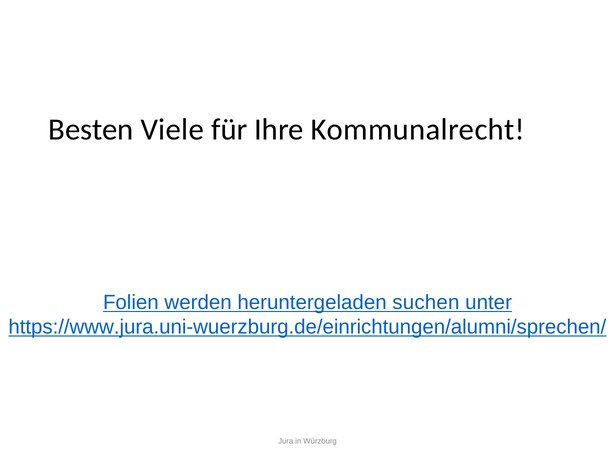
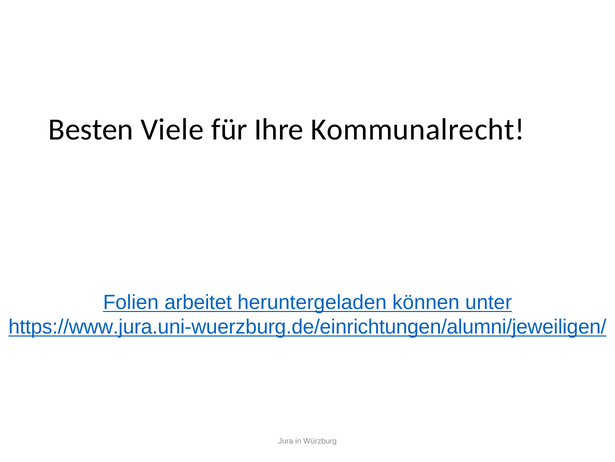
werden: werden -> arbeitet (198, 302)
suchen: suchen -> können (426, 302)
https://www.jura.uni-wuerzburg.de/einrichtungen/alumni/sprechen/: https://www.jura.uni-wuerzburg.de/einrichtungen/alumni/sprechen/ -> https://www.jura.uni-wuerzburg.de/einrichtungen/alumni/jeweiligen/ (307, 327)
